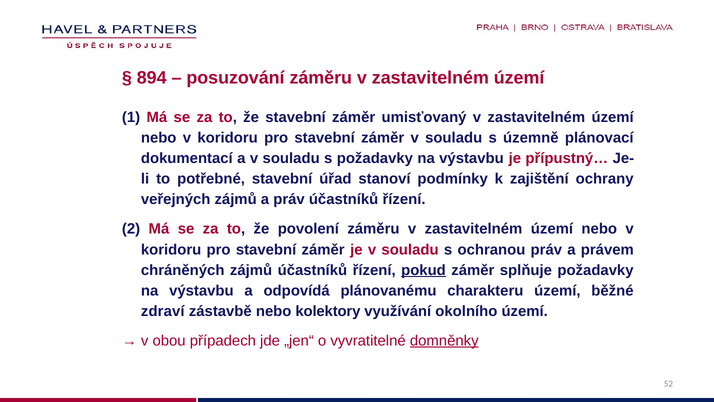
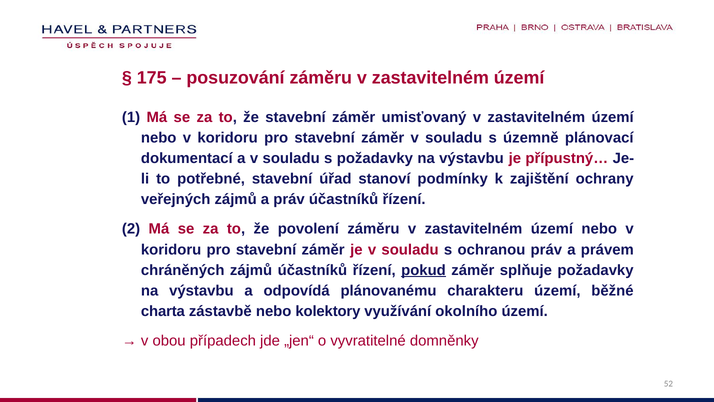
894: 894 -> 175 (152, 78)
zdraví: zdraví -> charta (163, 311)
domněnky underline: present -> none (444, 340)
